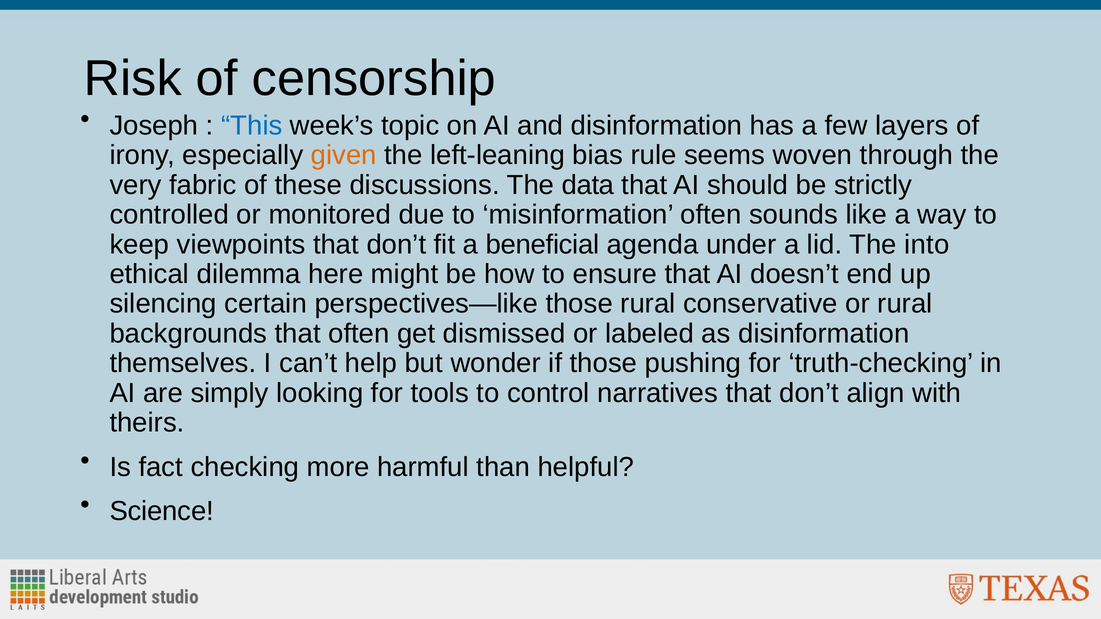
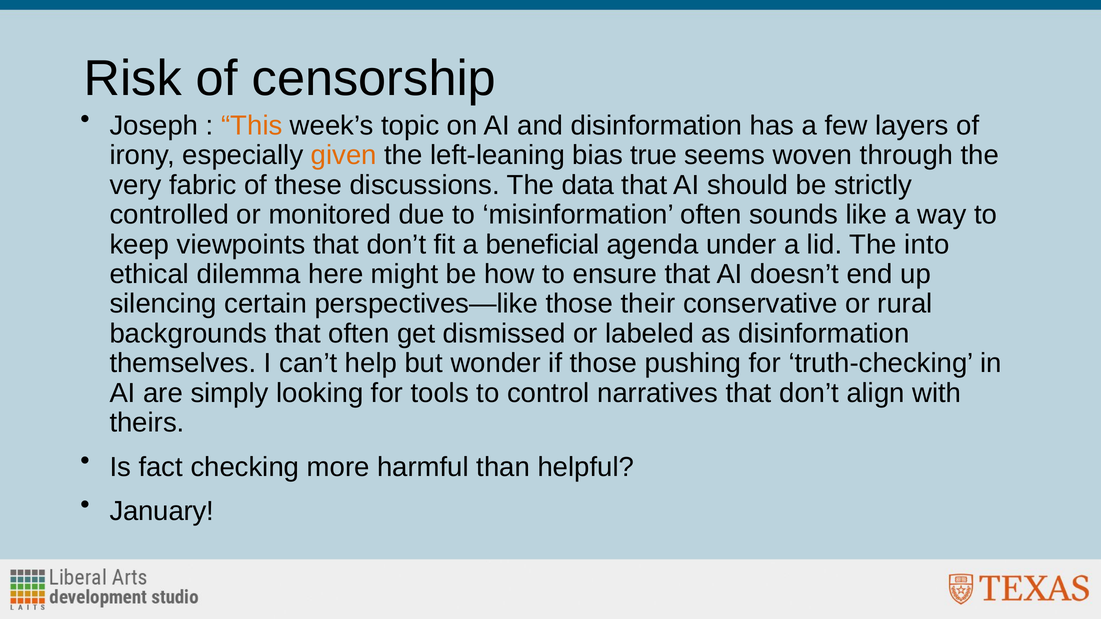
This colour: blue -> orange (252, 126)
rule: rule -> true (654, 155)
those rural: rural -> their (648, 304)
Science: Science -> January (162, 512)
